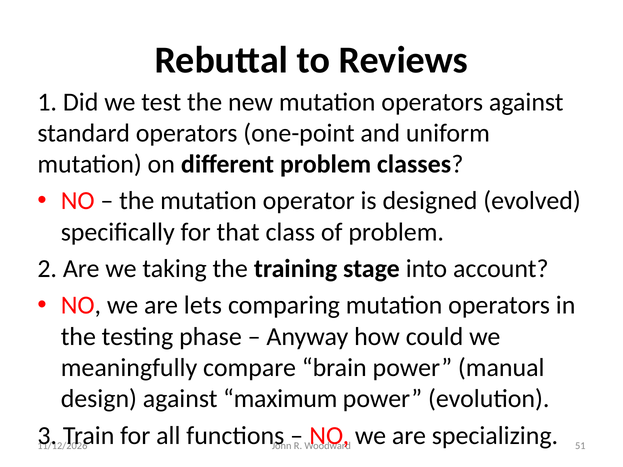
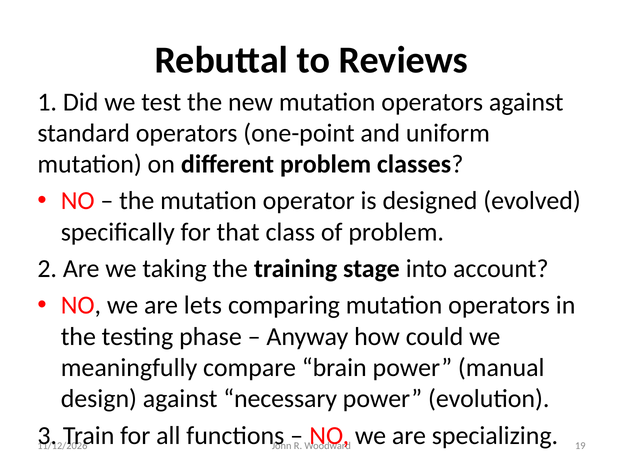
maximum: maximum -> necessary (280, 399)
51: 51 -> 19 (580, 446)
